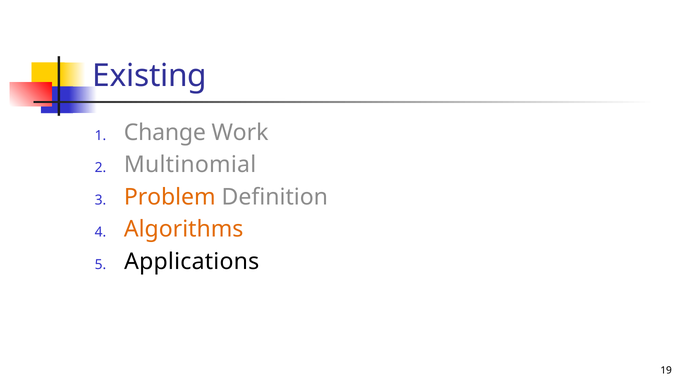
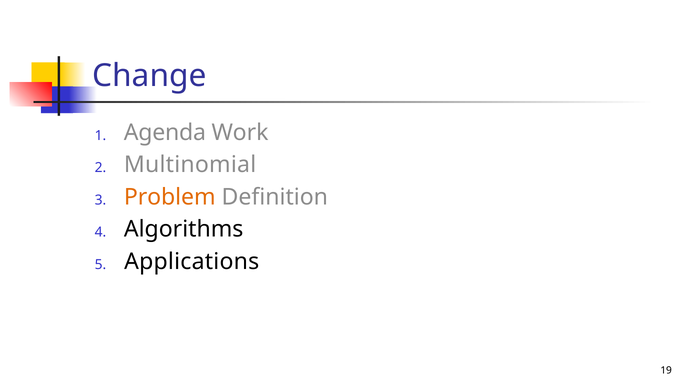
Existing: Existing -> Change (150, 76)
Change: Change -> Agenda (165, 133)
Algorithms colour: orange -> black (184, 229)
